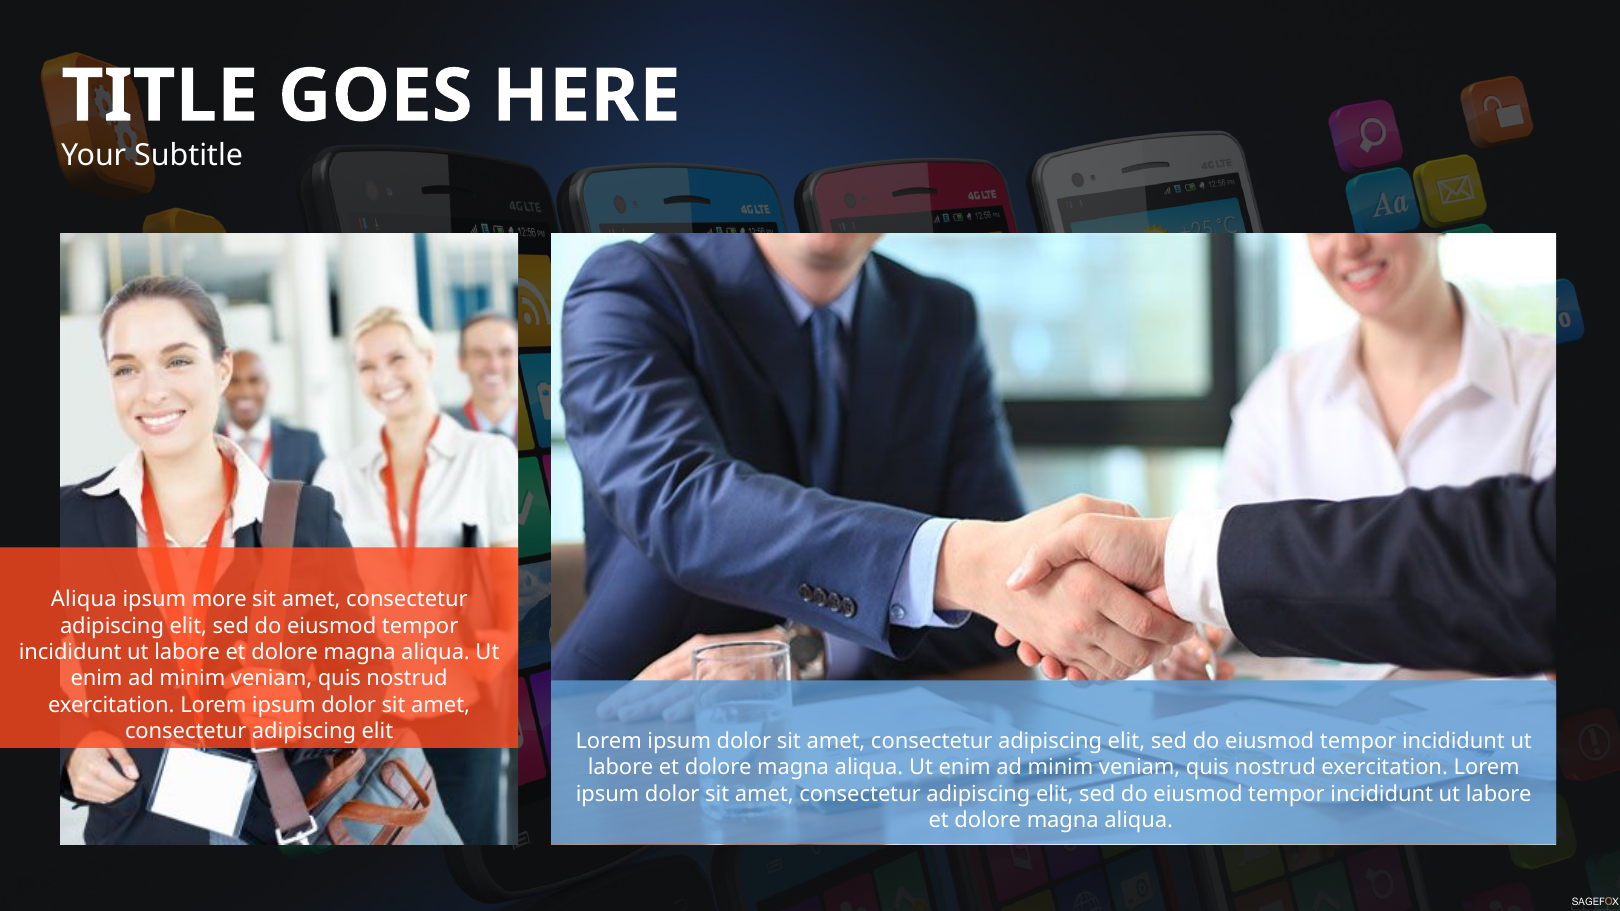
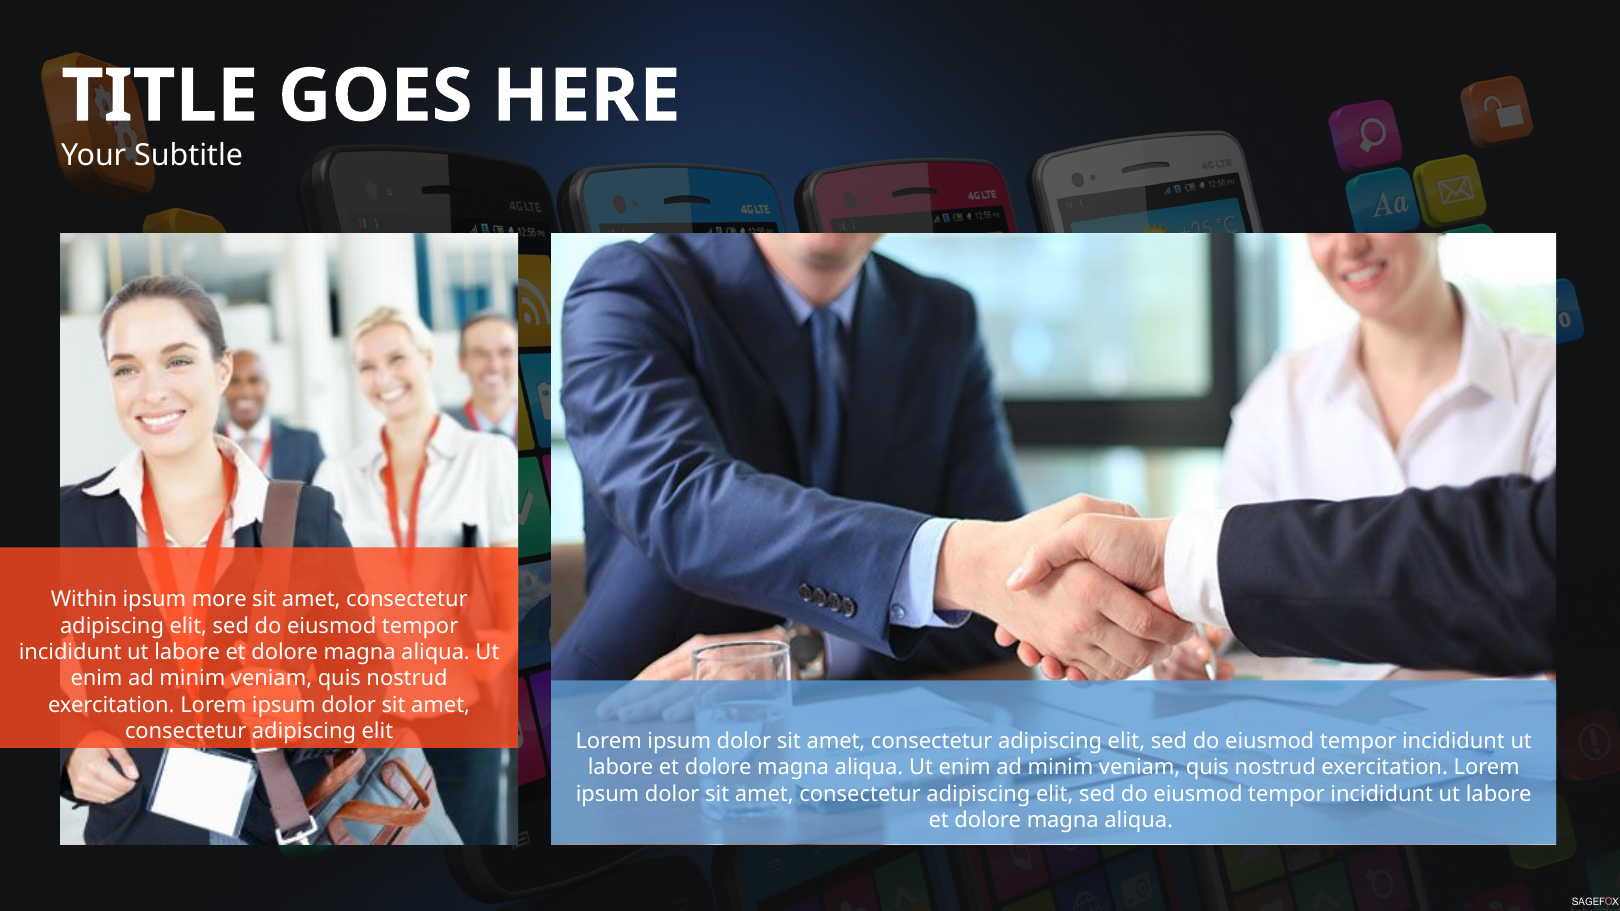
Aliqua: Aliqua -> Within (84, 600)
